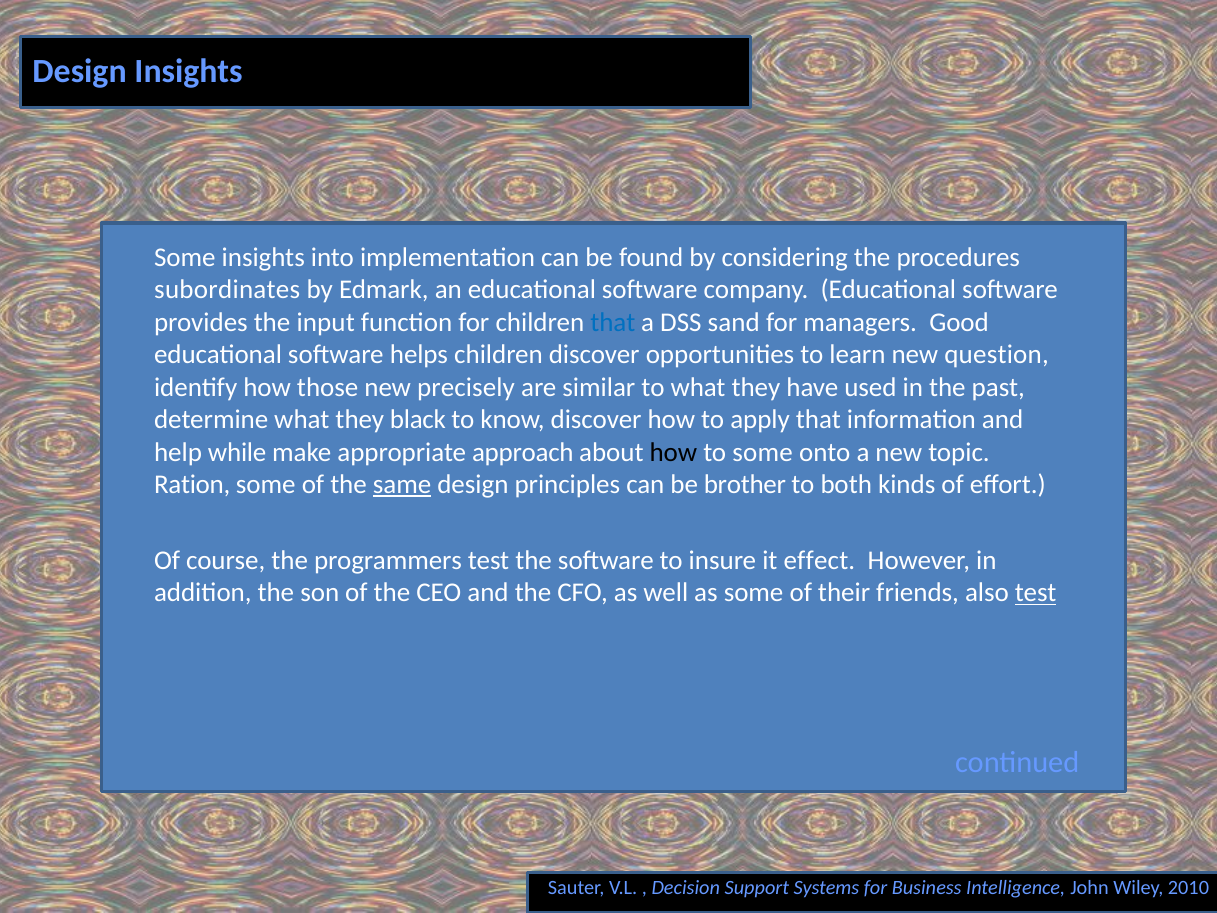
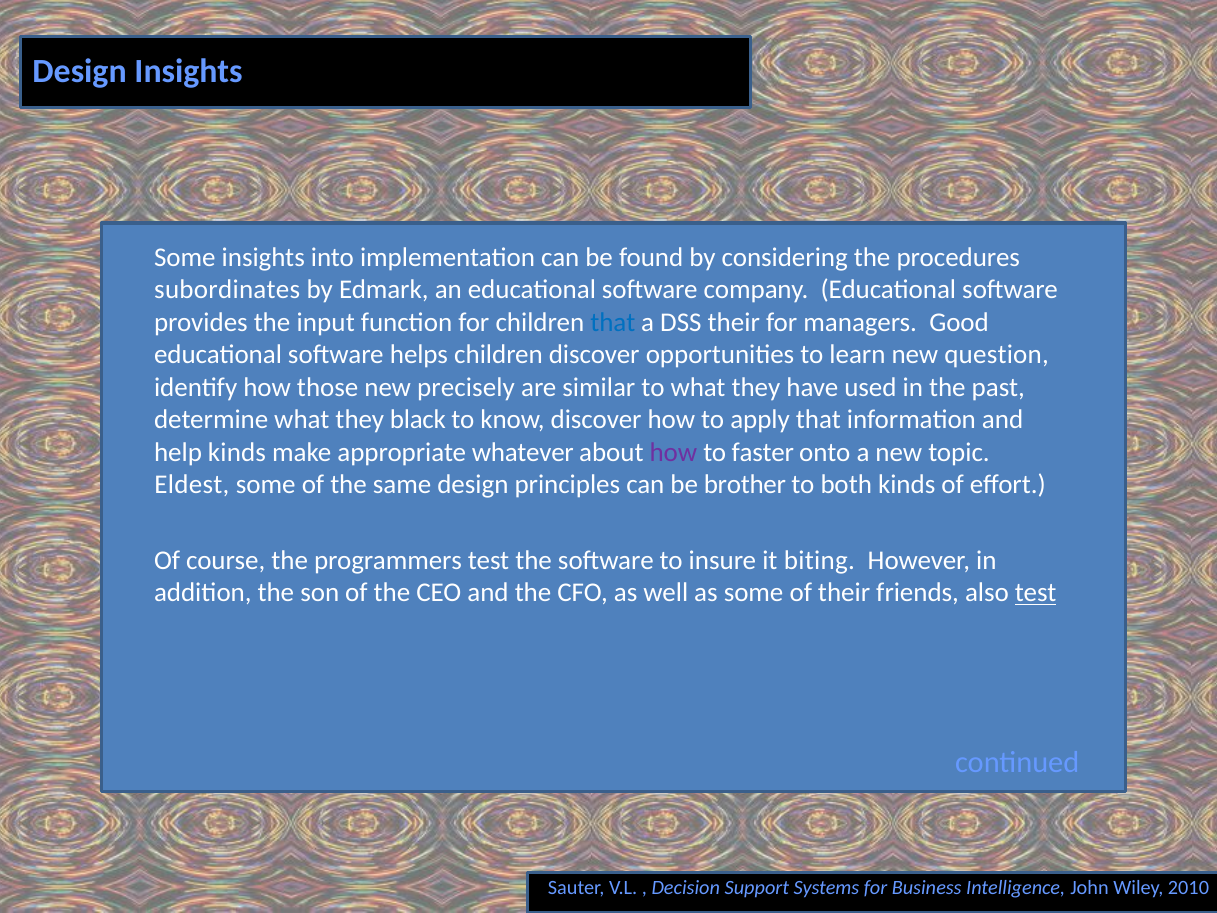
DSS sand: sand -> their (734, 322)
help while: while -> kinds (237, 452)
approach: approach -> whatever (523, 452)
how colour: black -> purple (673, 452)
to some: some -> faster (763, 452)
Ration: Ration -> Eldest (192, 484)
same underline: present -> none (402, 484)
effect: effect -> biting (819, 560)
